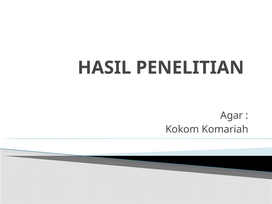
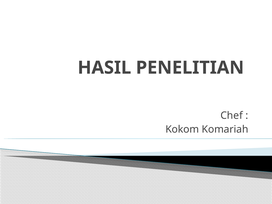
Agar: Agar -> Chef (232, 116)
